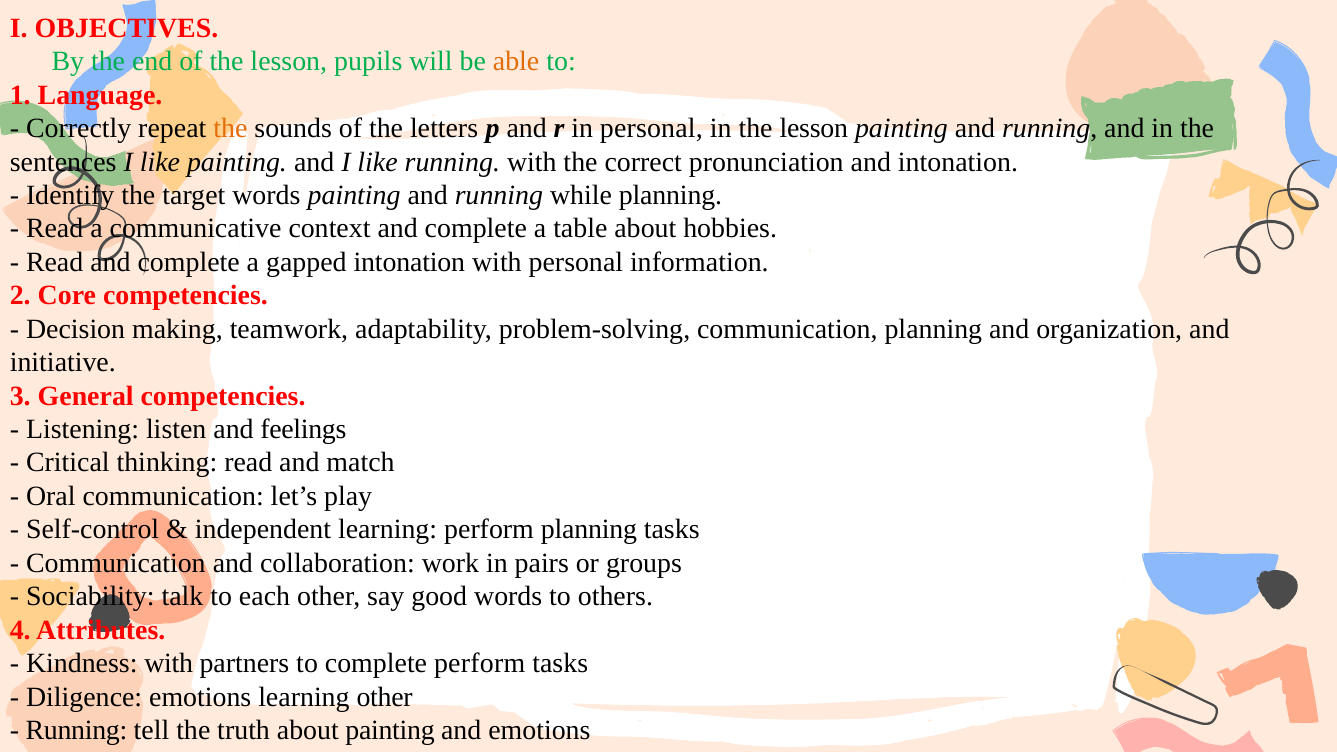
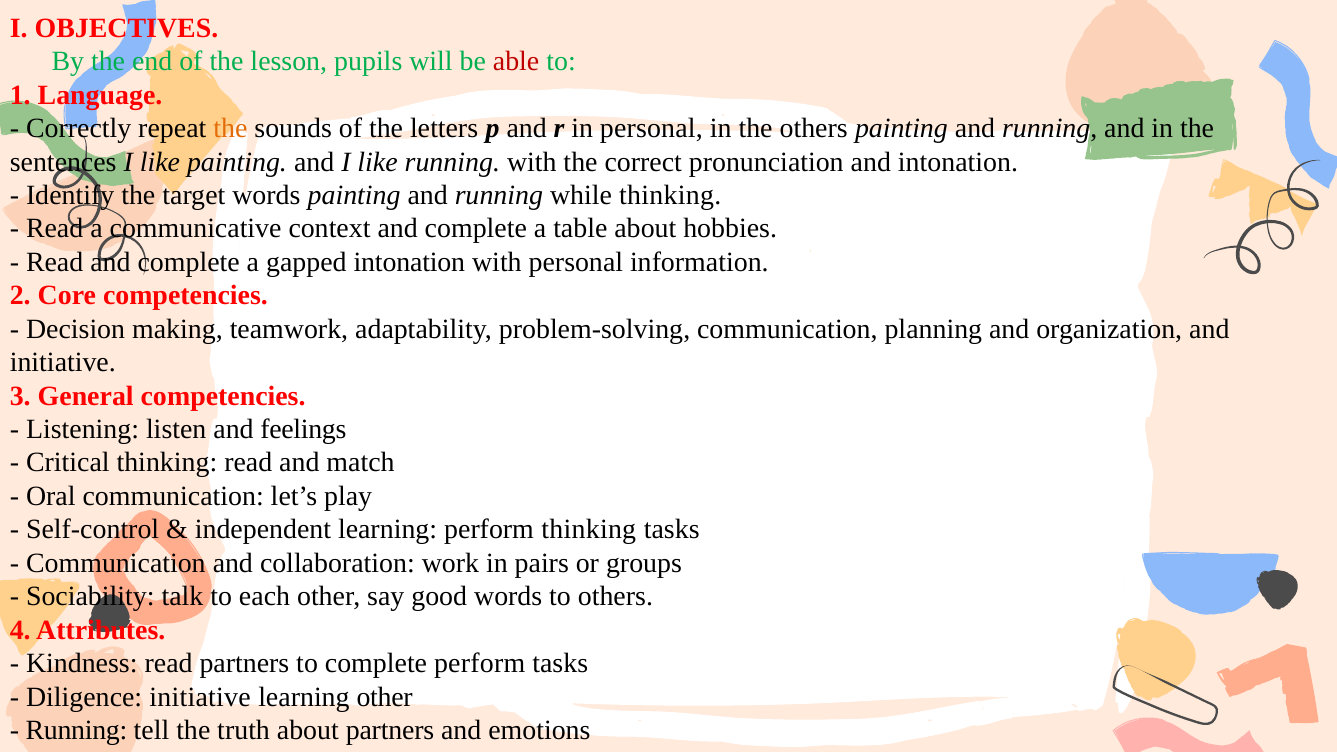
able colour: orange -> red (516, 62)
in the lesson: lesson -> others (814, 128)
while planning: planning -> thinking (670, 195)
perform planning: planning -> thinking (589, 530)
Kindness with: with -> read (169, 663)
Diligence emotions: emotions -> initiative (200, 697)
about painting: painting -> partners (390, 730)
